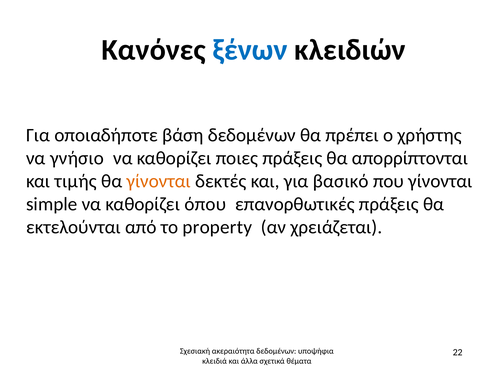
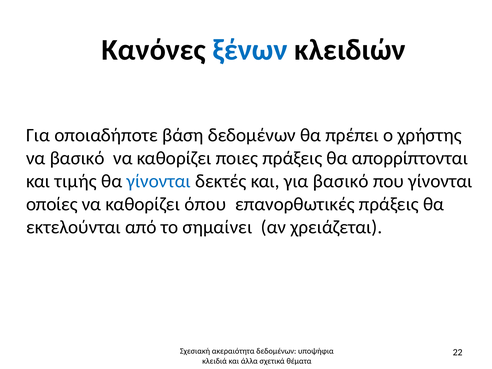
να γνήσιο: γνήσιο -> βασικό (77, 158)
γίνονται colour: orange -> blue (159, 181)
simple: simple -> οποίες (52, 204)
property: property -> σημαίνει (217, 227)
